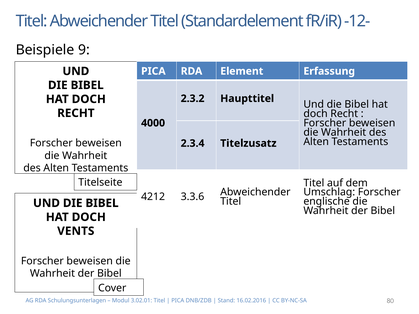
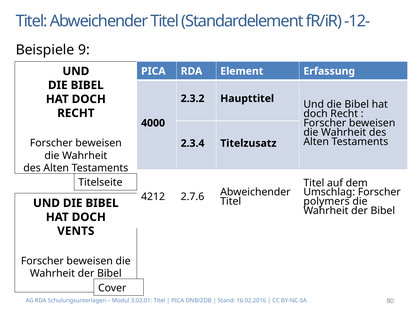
3.3.6: 3.3.6 -> 2.7.6 (192, 197)
englische: englische -> polymers (327, 202)
